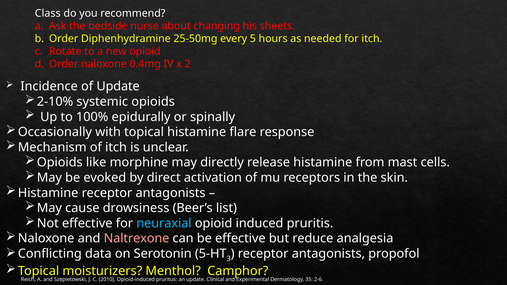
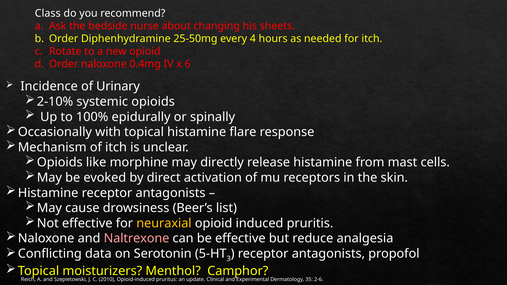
5: 5 -> 4 (253, 39)
2: 2 -> 6 (188, 64)
of Update: Update -> Urinary (118, 87)
neuraxial colour: light blue -> yellow (164, 223)
